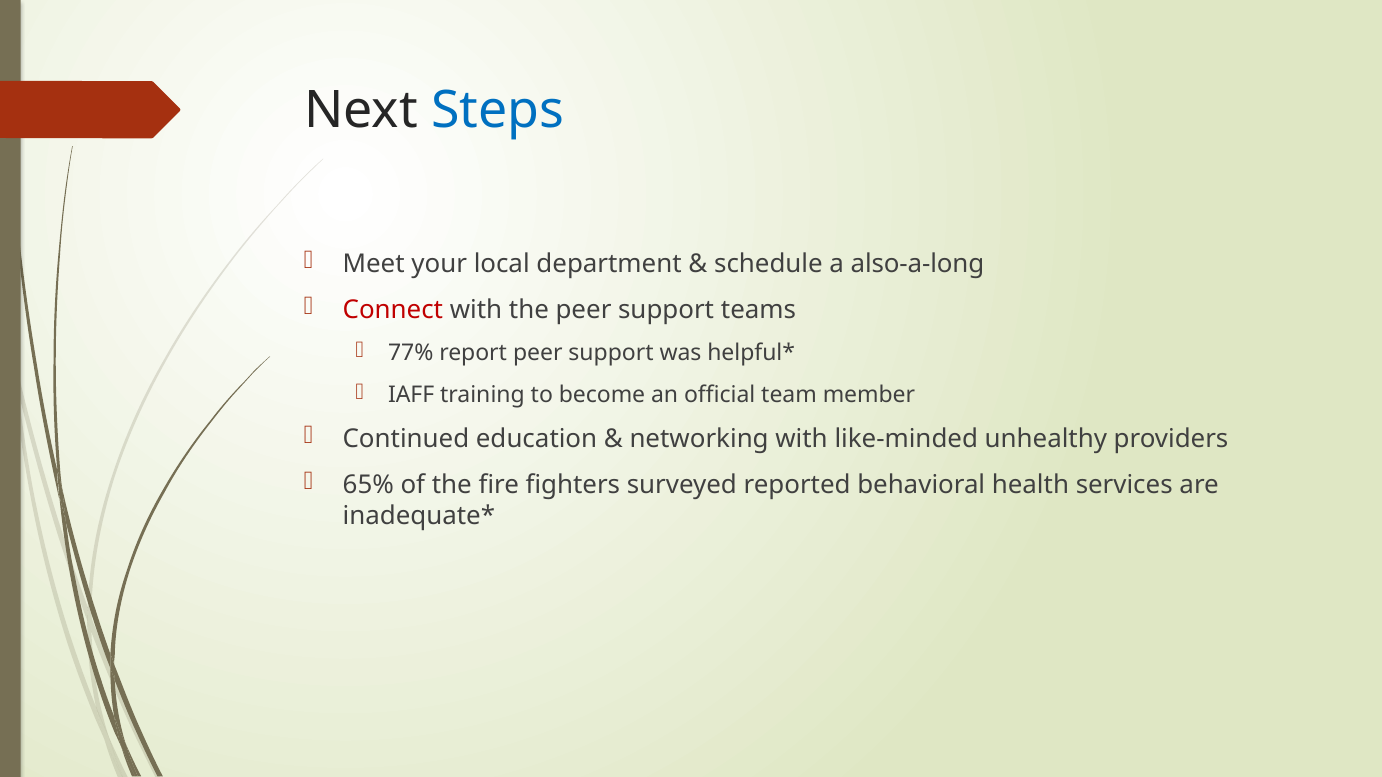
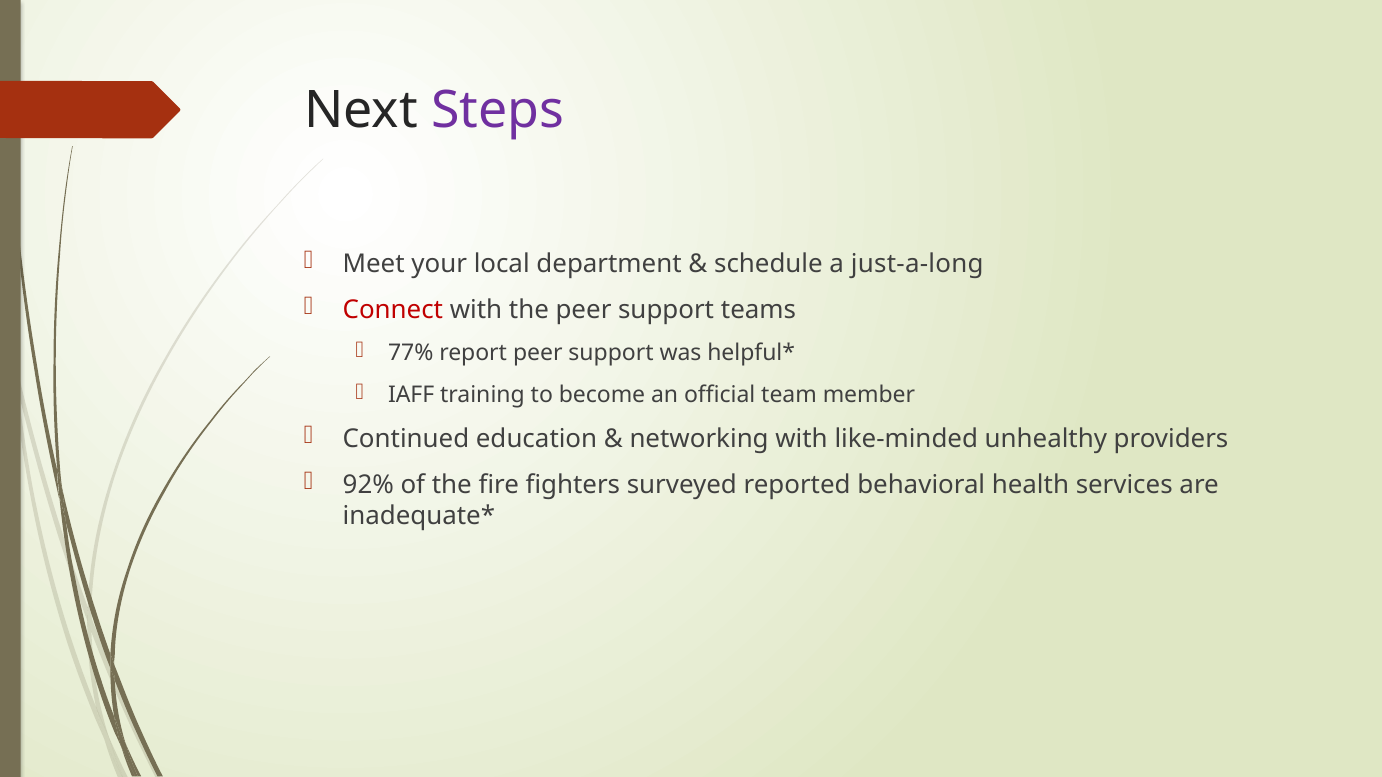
Steps colour: blue -> purple (498, 111)
also-a-long: also-a-long -> just-a-long (917, 264)
65%: 65% -> 92% (368, 485)
